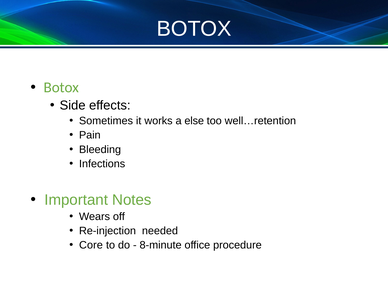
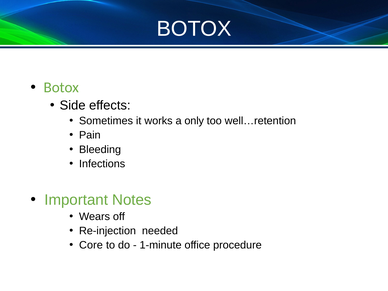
else: else -> only (194, 121)
8-minute: 8-minute -> 1-minute (161, 245)
